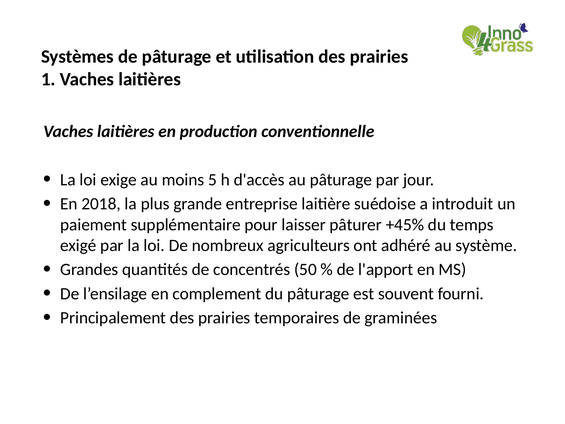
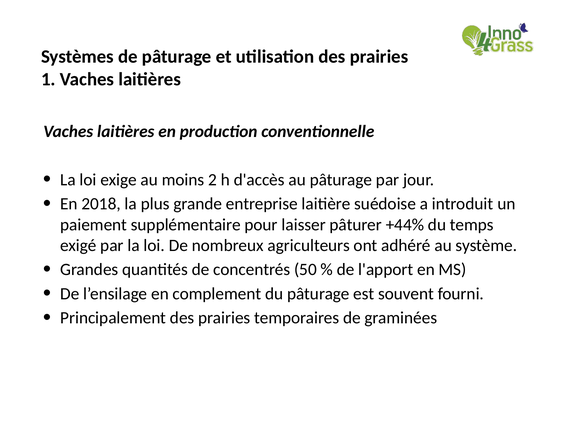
5: 5 -> 2 (213, 180)
+45%: +45% -> +44% (405, 225)
